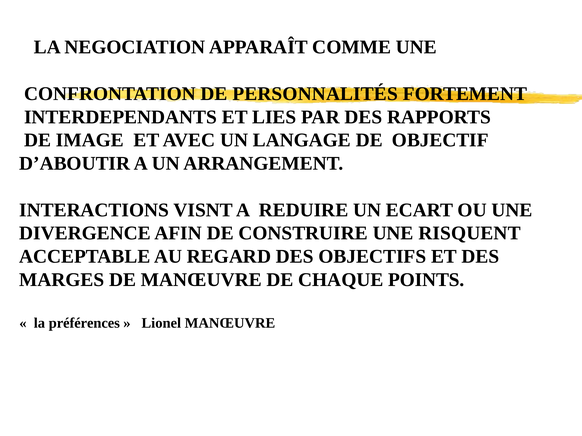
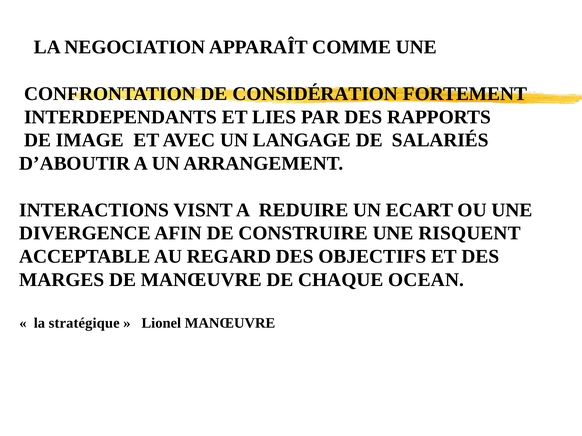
PERSONNALITÉS: PERSONNALITÉS -> CONSIDÉRATION (315, 94)
OBJECTIF: OBJECTIF -> SALARIÉS (440, 140)
POINTS: POINTS -> OCEAN (426, 280)
préférences: préférences -> stratégique (84, 323)
